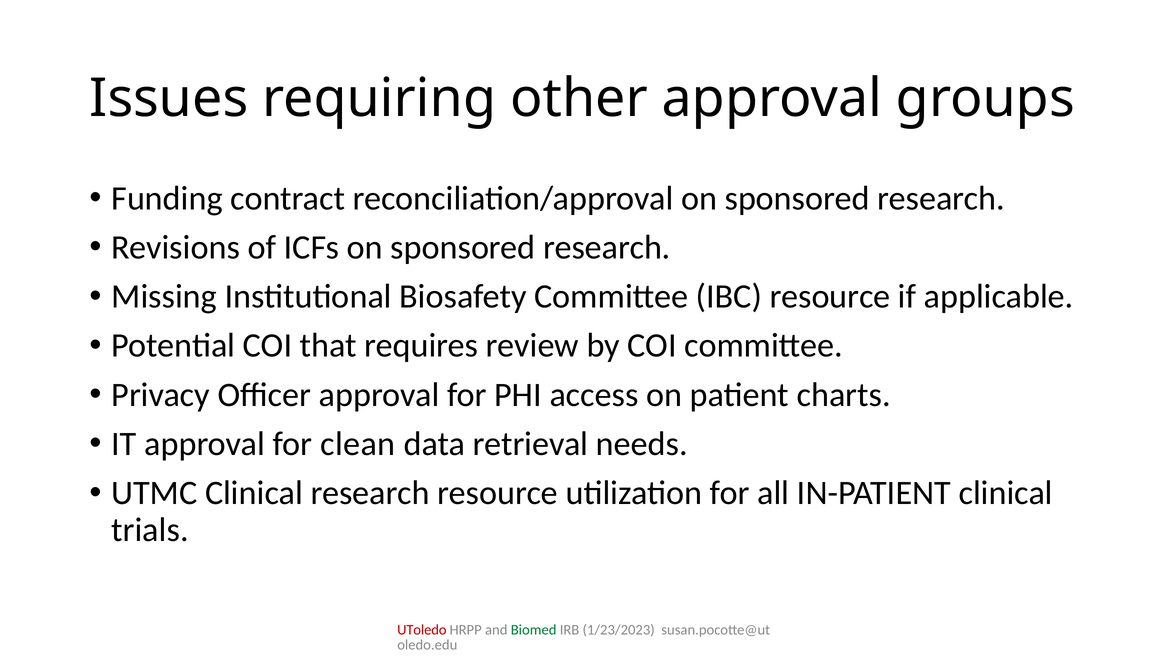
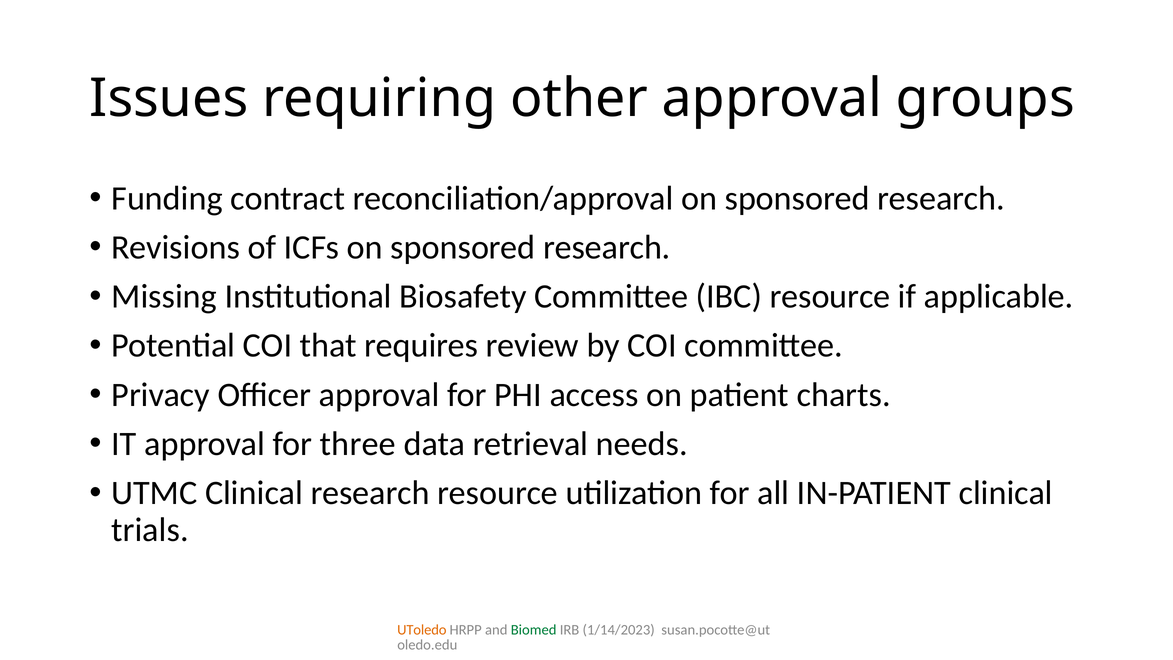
clean: clean -> three (358, 444)
UToledo colour: red -> orange (422, 630)
1/23/2023: 1/23/2023 -> 1/14/2023 (619, 630)
